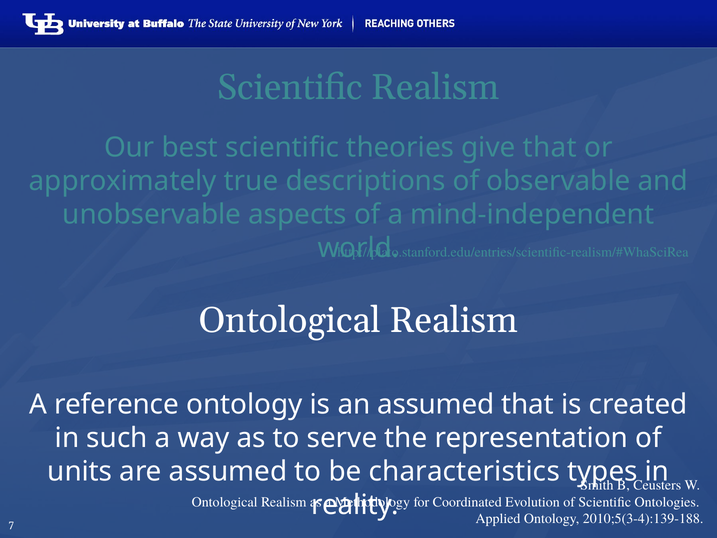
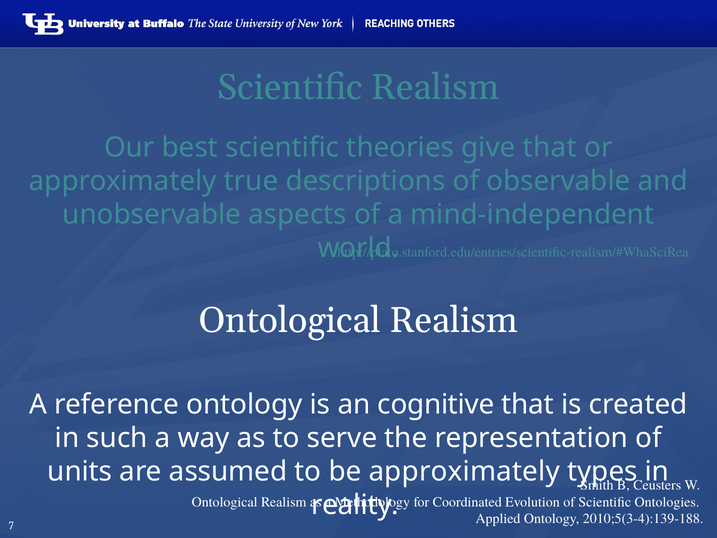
an assumed: assumed -> cognitive (436, 404)
be characteristics: characteristics -> approximately (464, 471)
